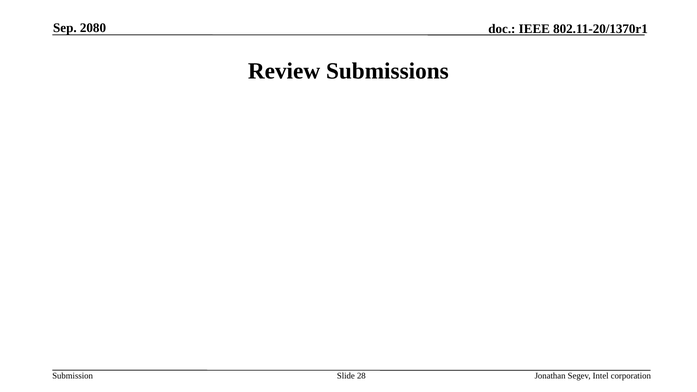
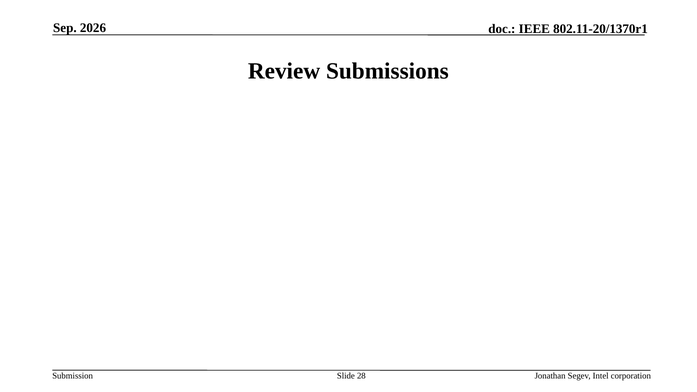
2080: 2080 -> 2026 (93, 28)
